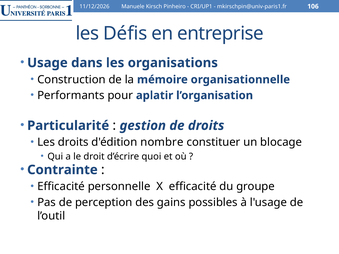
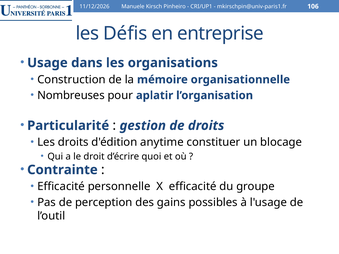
Performants: Performants -> Nombreuses (71, 96)
nombre: nombre -> anytime (162, 142)
